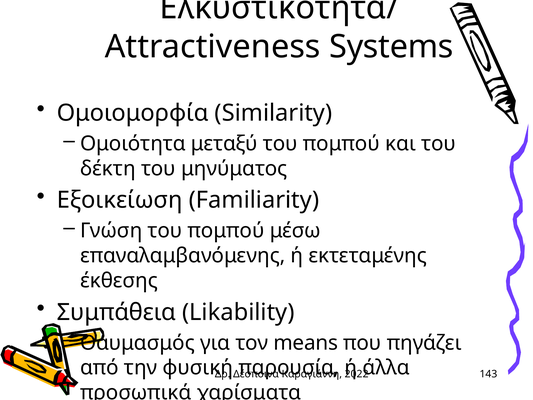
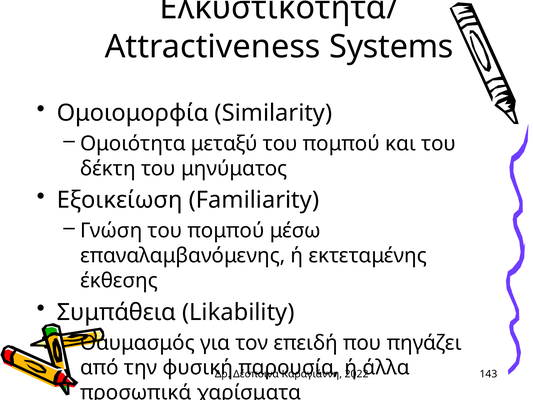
means: means -> επειδή (306, 343)
